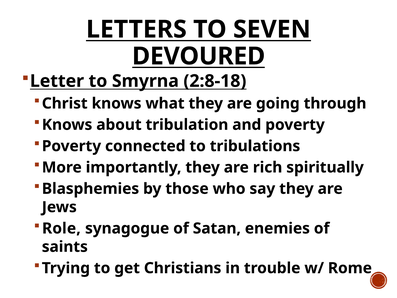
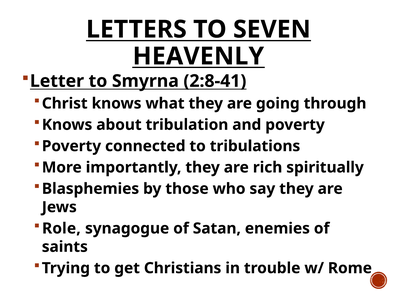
DEVOURED: DEVOURED -> HEAVENLY (198, 56)
2:8-18: 2:8-18 -> 2:8-41 (215, 81)
